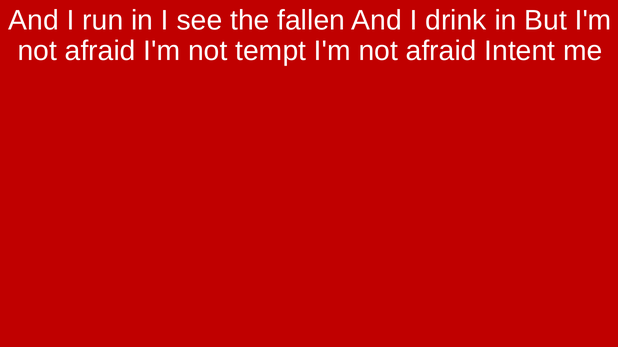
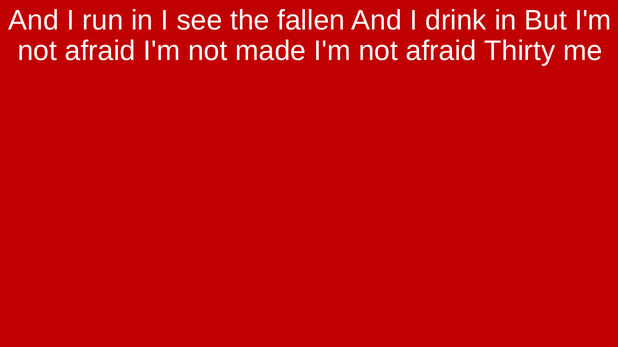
tempt: tempt -> made (271, 51)
Intent: Intent -> Thirty (520, 51)
